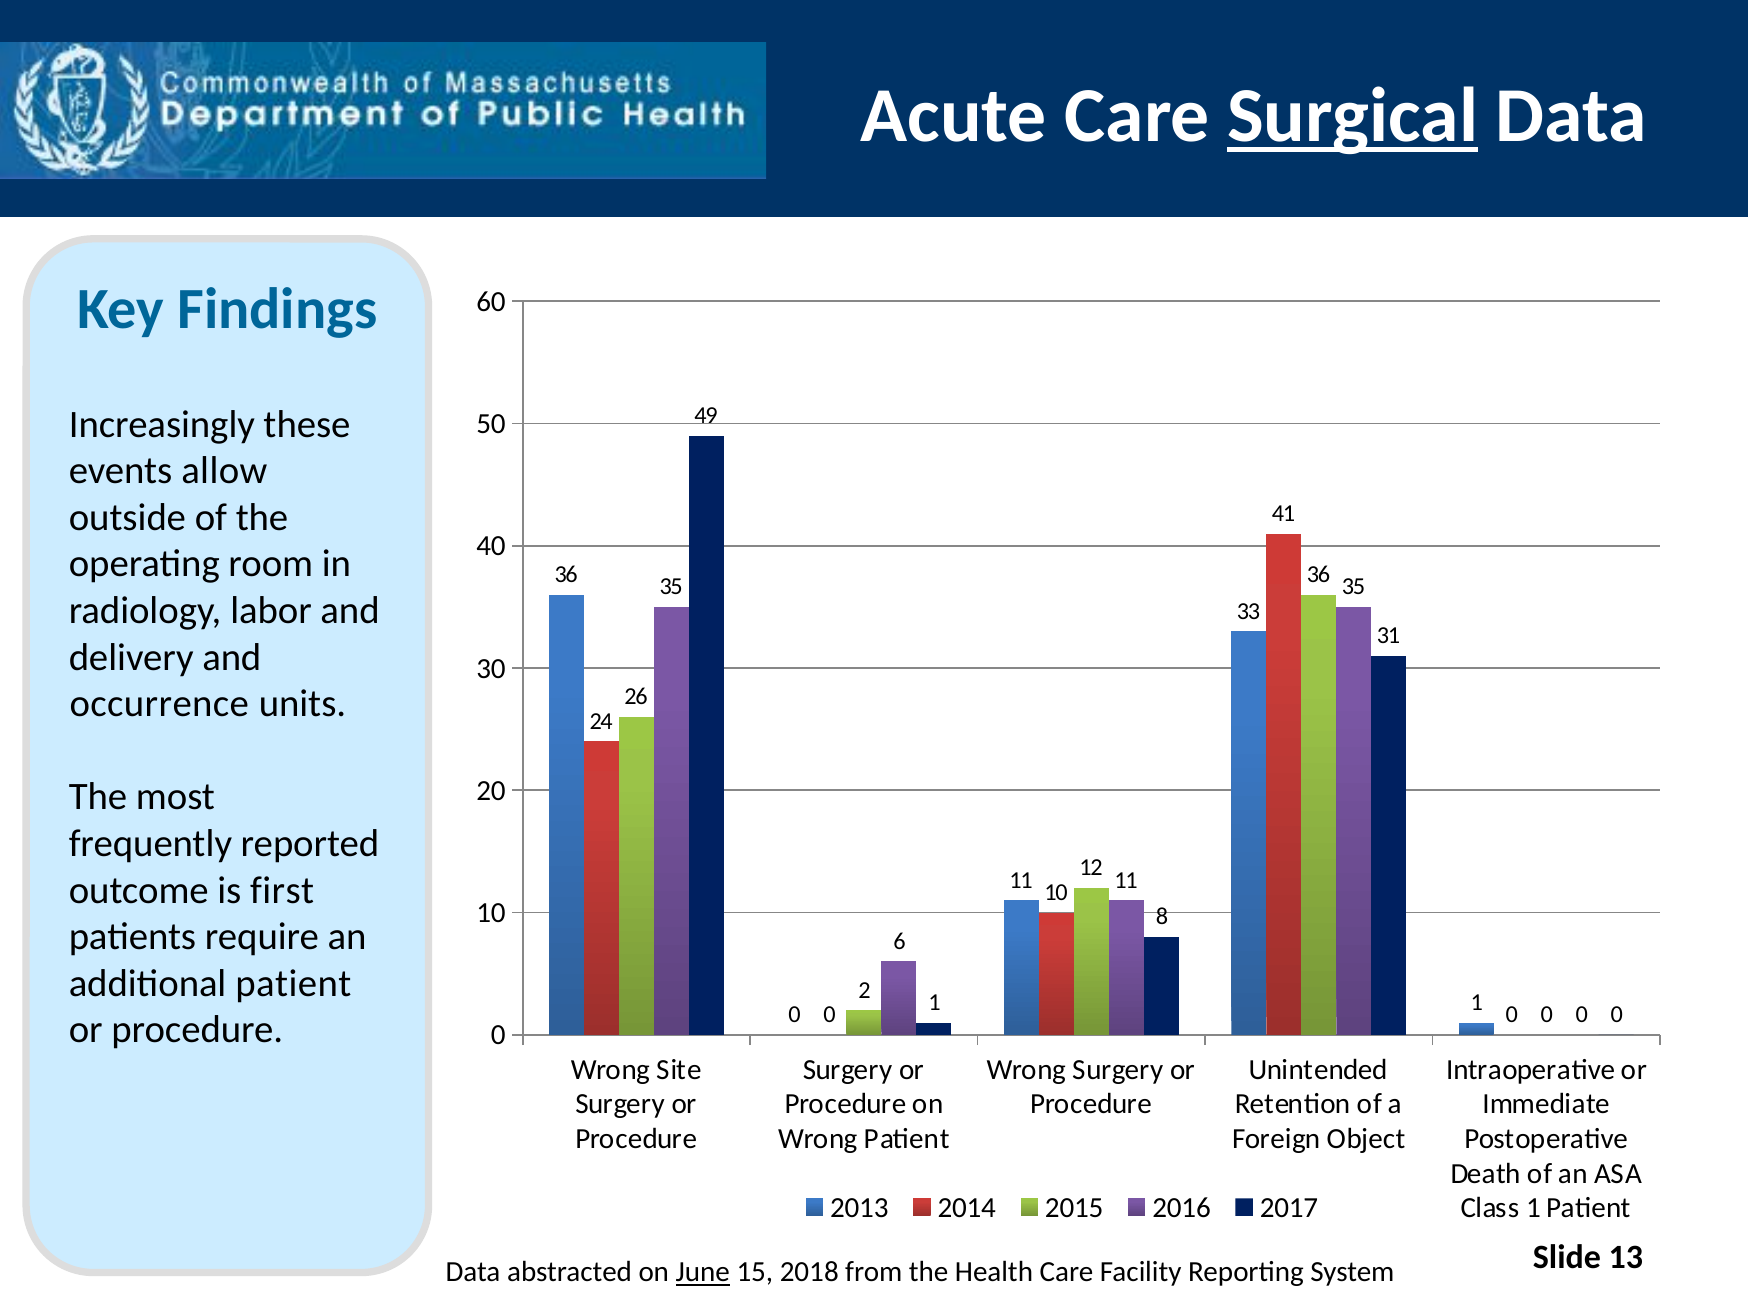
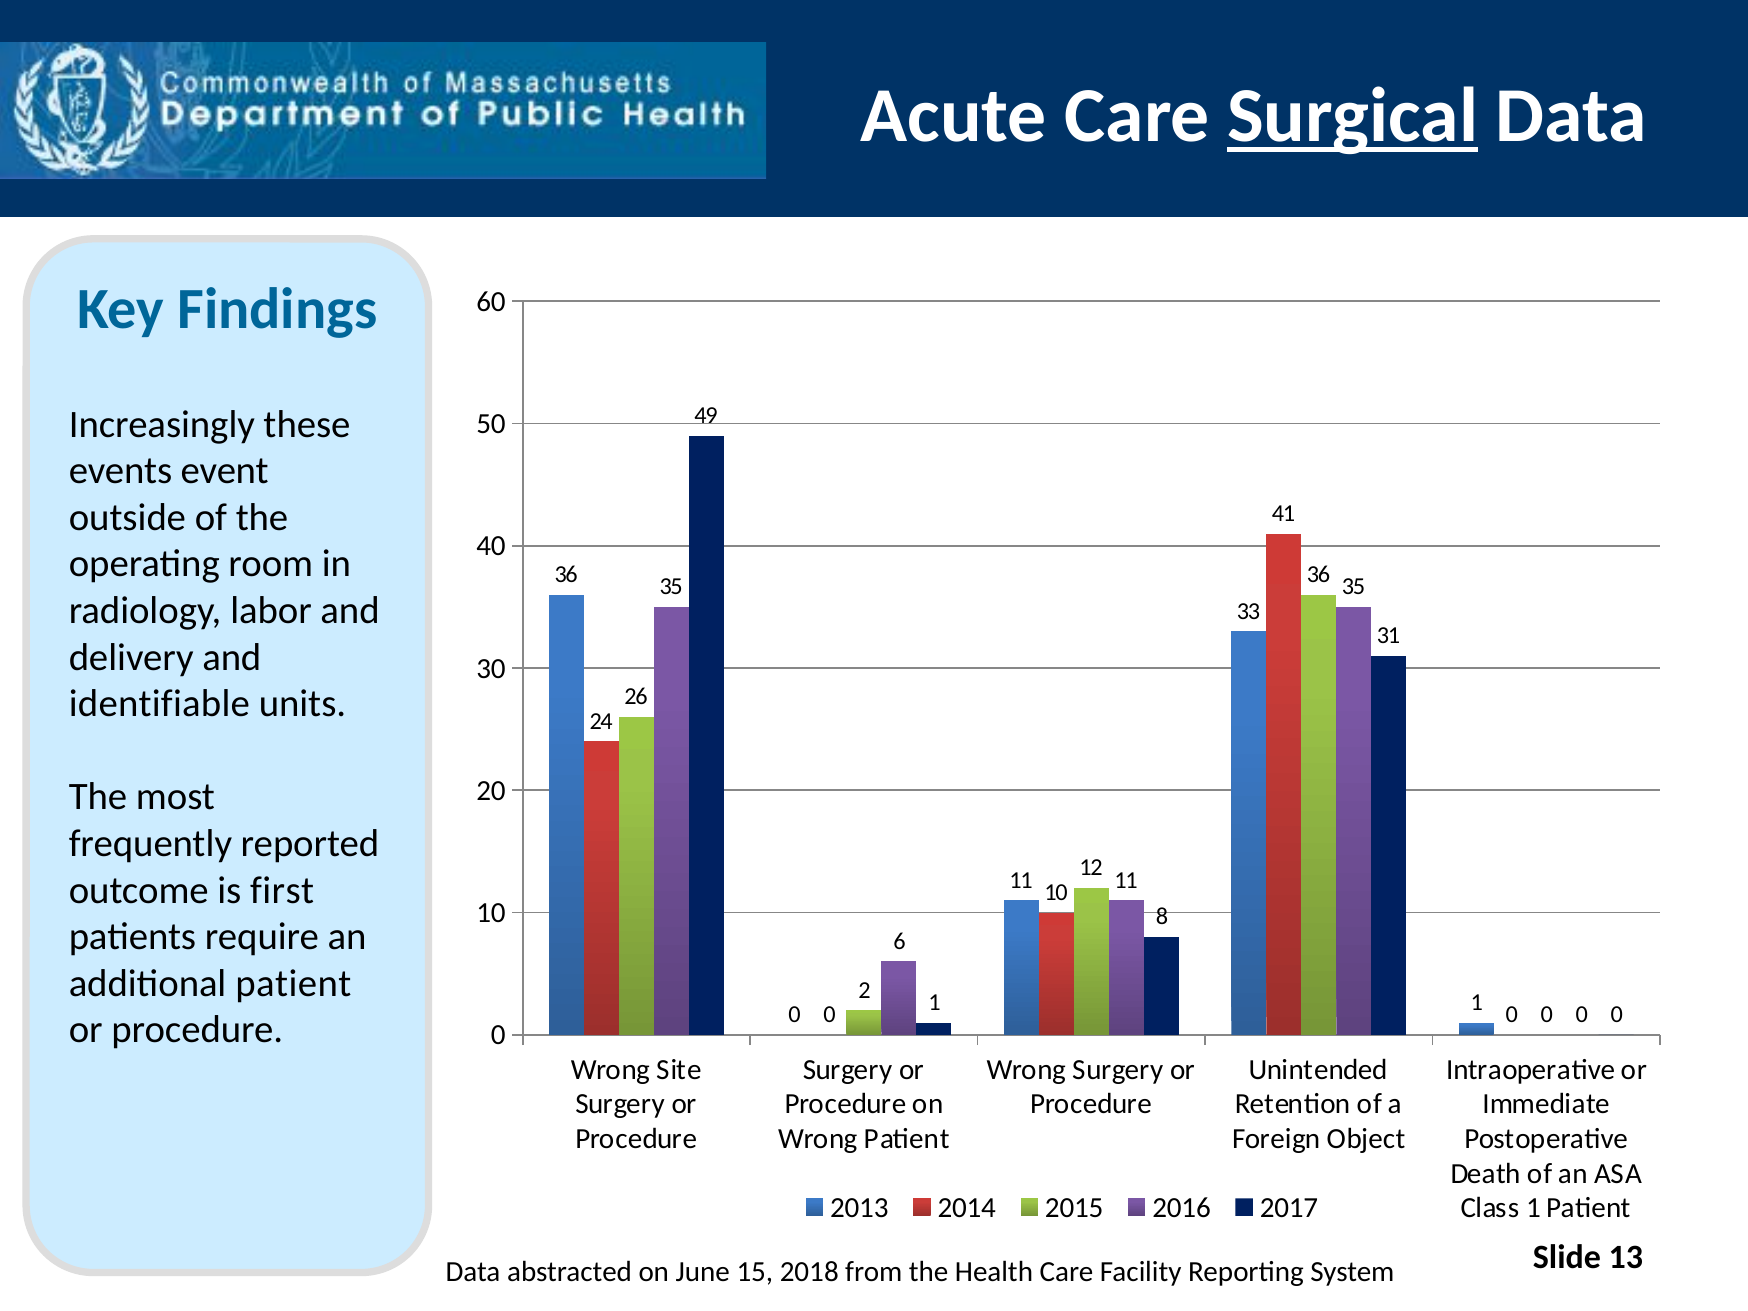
allow: allow -> event (225, 471)
occurrence: occurrence -> identifiable (159, 704)
June underline: present -> none (703, 1272)
